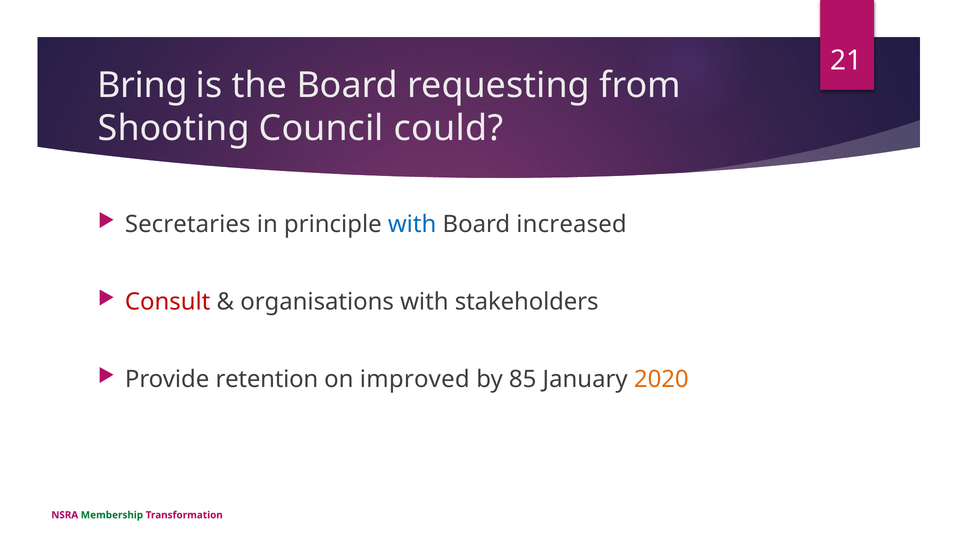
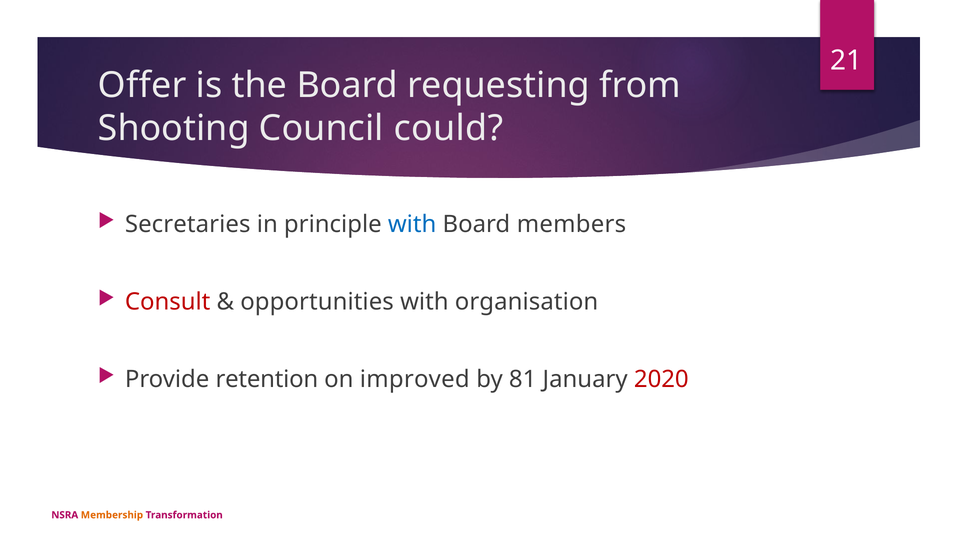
Bring: Bring -> Offer (142, 85)
increased: increased -> members (572, 224)
organisations: organisations -> opportunities (317, 302)
stakeholders: stakeholders -> organisation (527, 302)
85: 85 -> 81 (523, 379)
2020 colour: orange -> red (661, 379)
Membership colour: green -> orange (112, 515)
